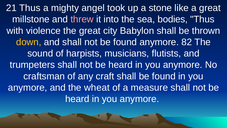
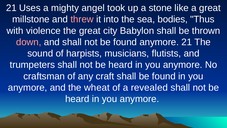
21 Thus: Thus -> Uses (30, 8)
down colour: yellow -> pink (29, 42)
anymore 82: 82 -> 21 (187, 42)
measure: measure -> revealed (149, 87)
